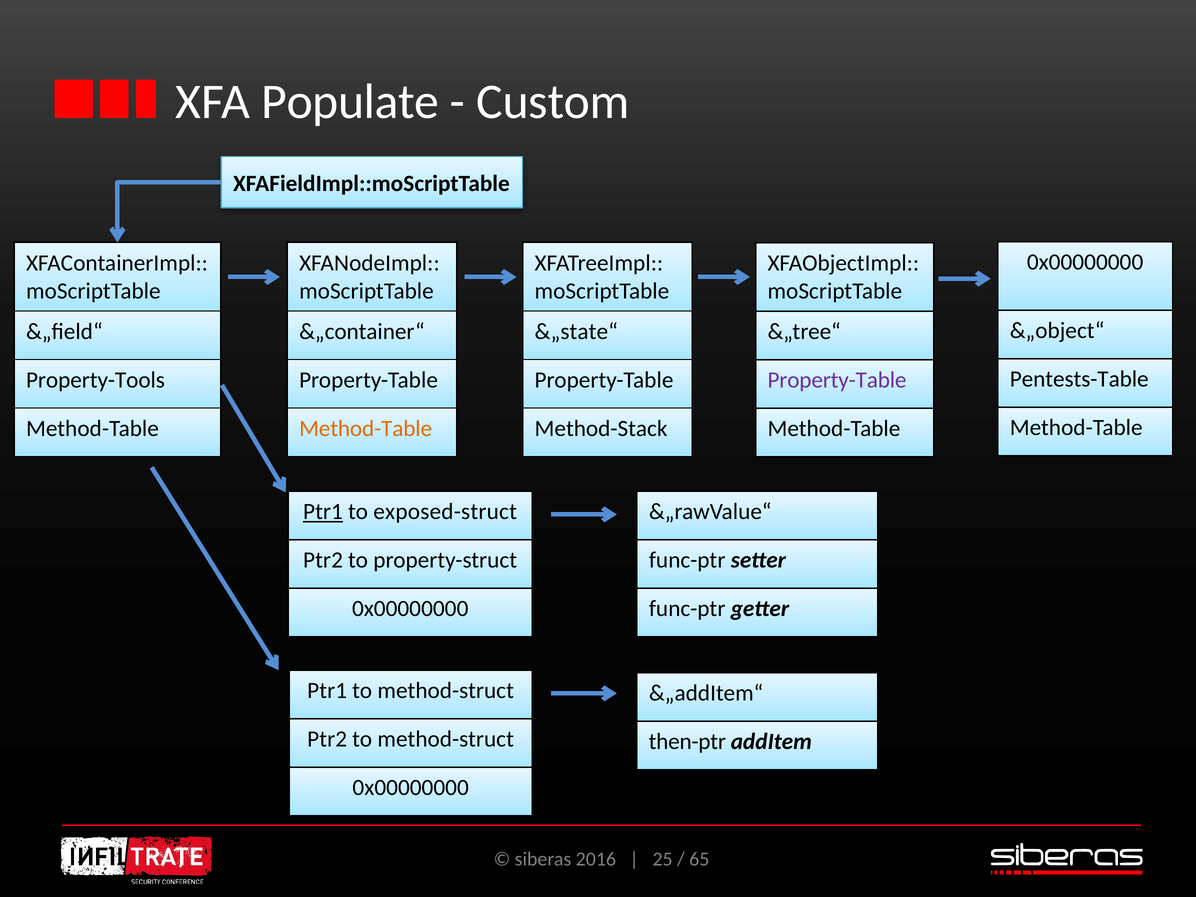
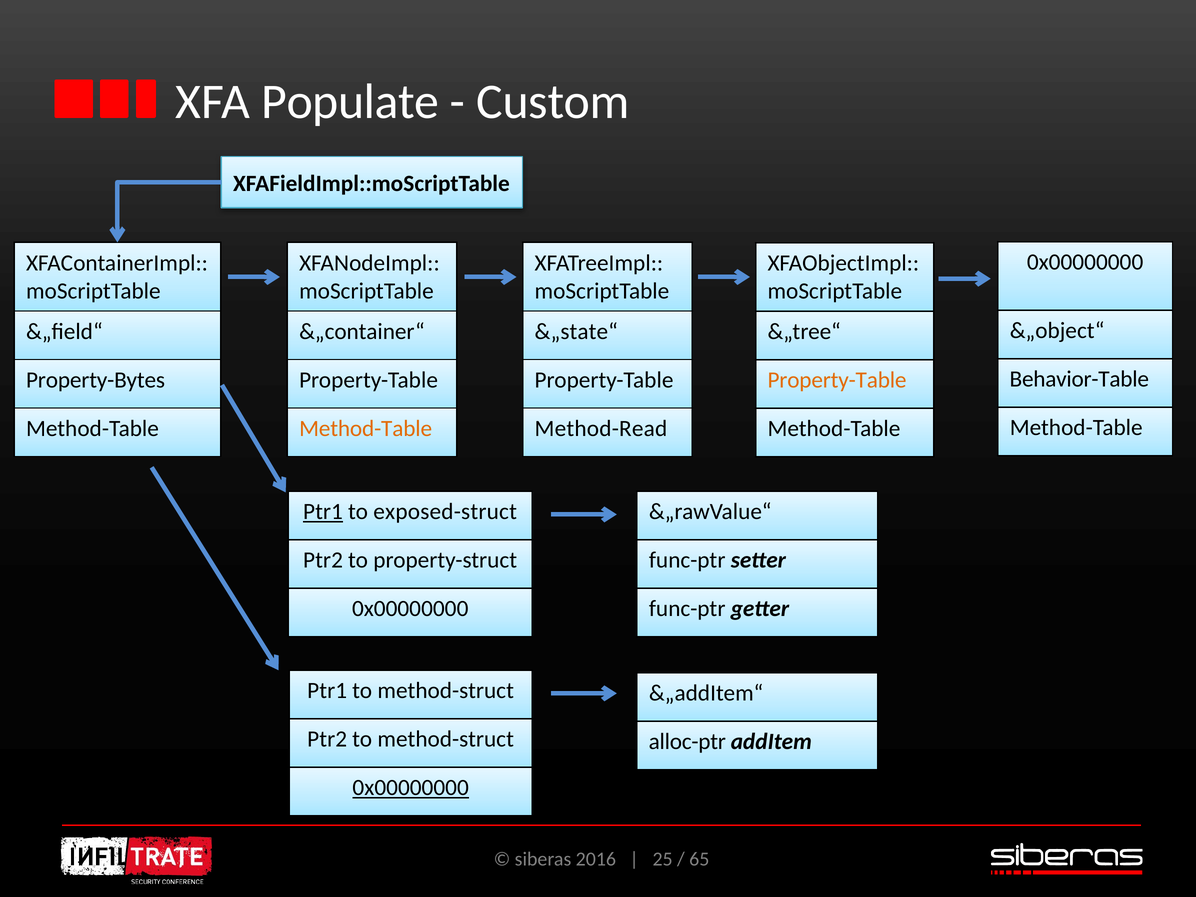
Pentests-Table: Pentests-Table -> Behavior-Table (1079, 379)
Property-Tools: Property-Tools -> Property-Bytes (96, 380)
Property-Table colour: purple -> orange (837, 380)
Method-Stack: Method-Stack -> Method-Read (601, 428)
then-ptr: then-ptr -> alloc-ptr (687, 742)
0x00000000 underline: none -> present (411, 788)
